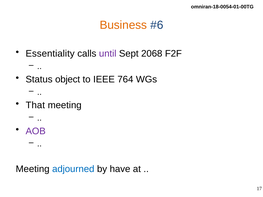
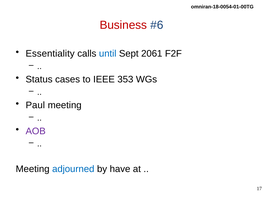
Business colour: orange -> red (123, 25)
until colour: purple -> blue (108, 54)
2068: 2068 -> 2061 (152, 54)
object: object -> cases (68, 80)
764: 764 -> 353 (125, 80)
That: That -> Paul (35, 105)
